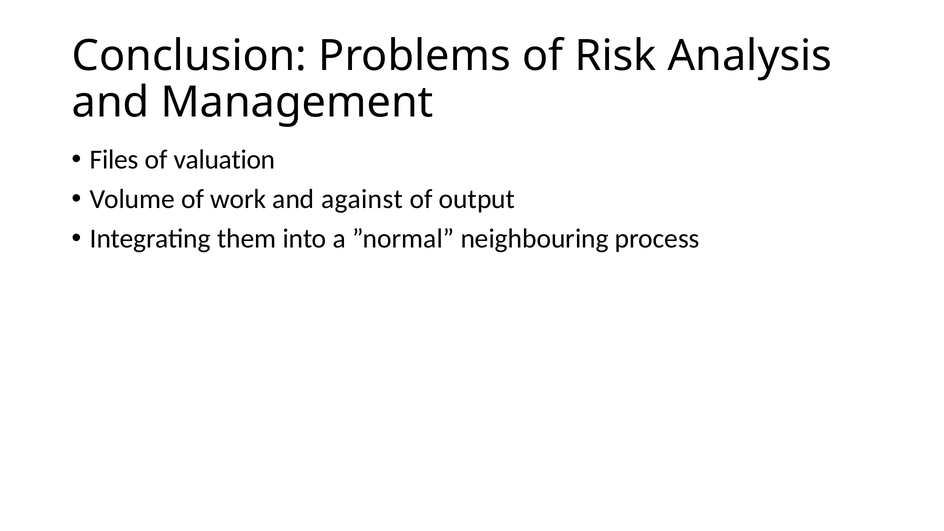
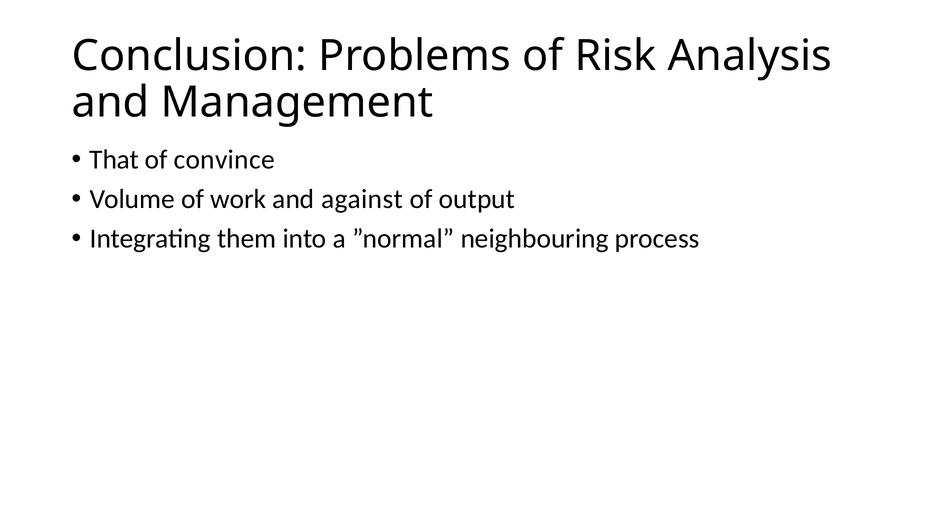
Files: Files -> That (114, 160)
valuation: valuation -> convince (224, 160)
